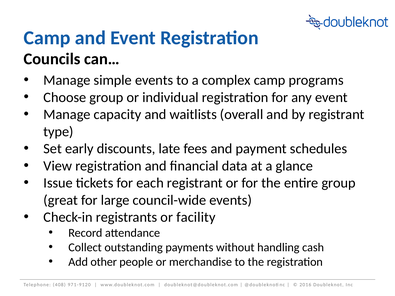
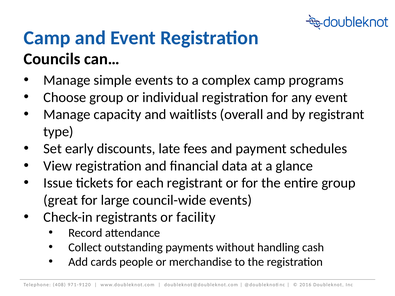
other: other -> cards (104, 262)
